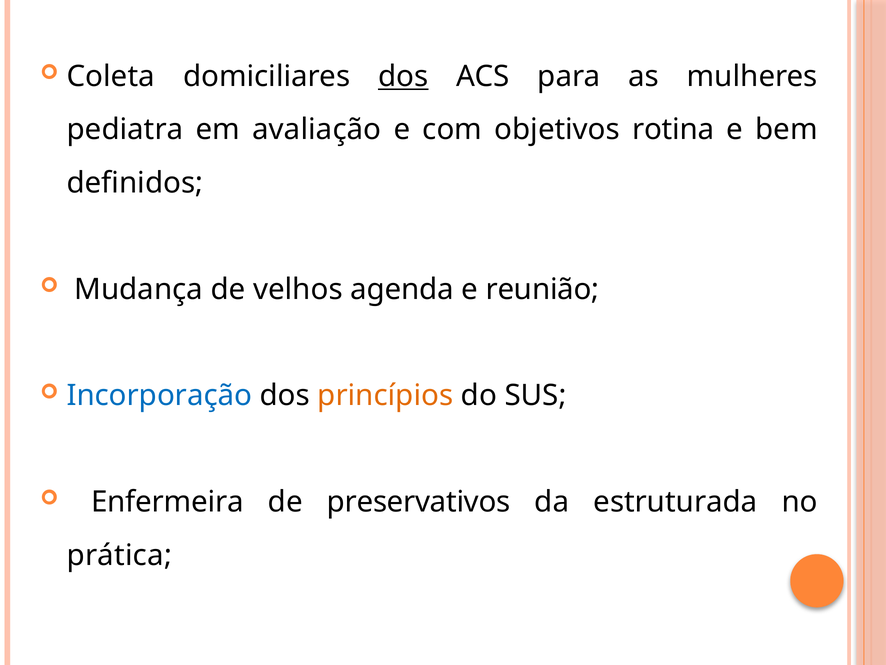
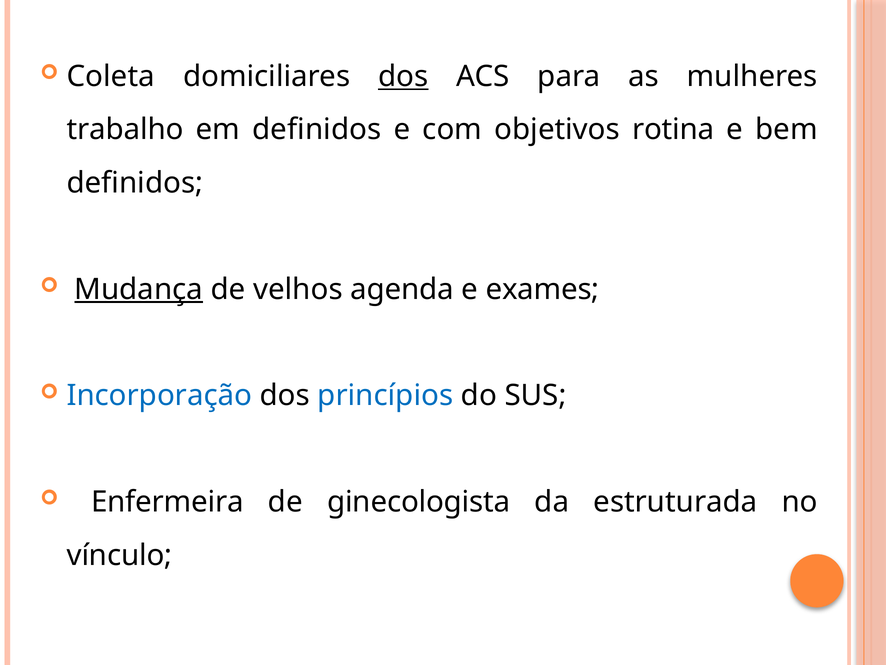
pediatra: pediatra -> trabalho (125, 130)
em avaliação: avaliação -> definidos (317, 130)
Mudança underline: none -> present (139, 289)
reunião: reunião -> exames (542, 289)
princípios colour: orange -> blue (385, 395)
preservativos: preservativos -> ginecologista (419, 502)
prática: prática -> vínculo (119, 555)
